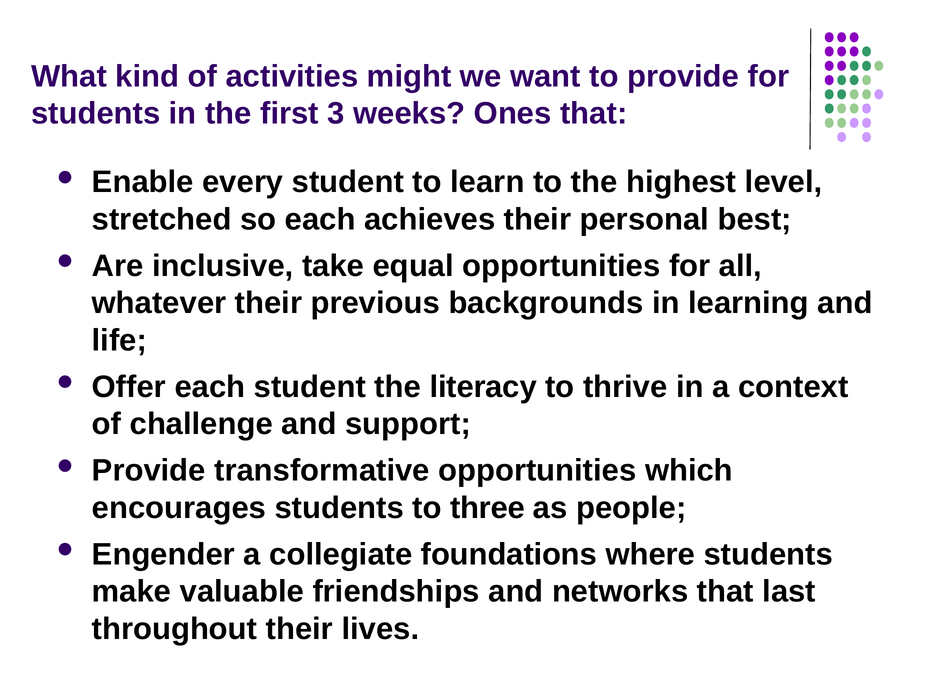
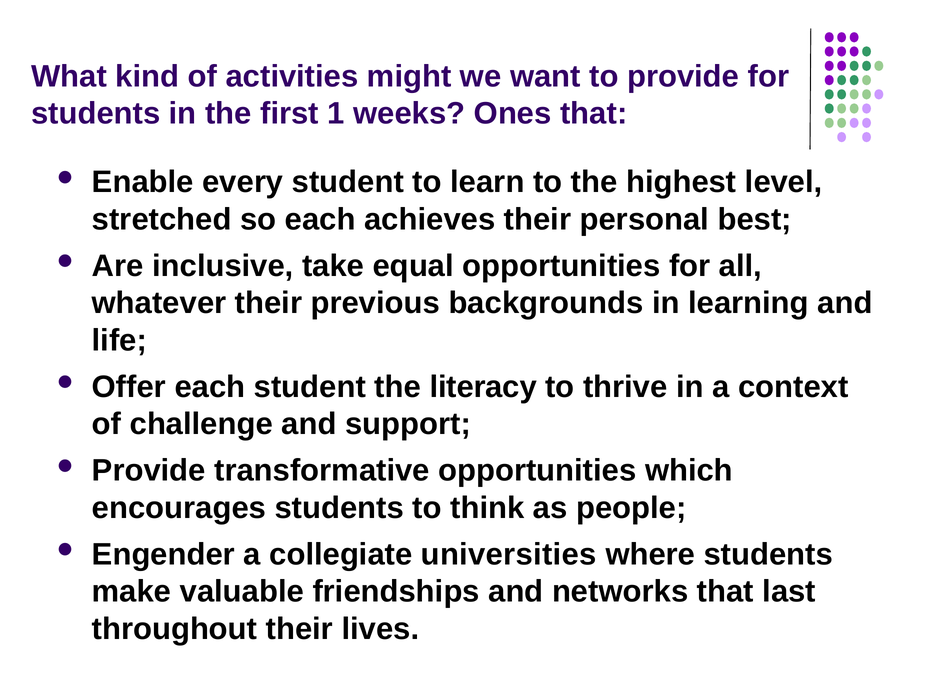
3: 3 -> 1 (336, 114)
three: three -> think (487, 508)
foundations: foundations -> universities (509, 555)
